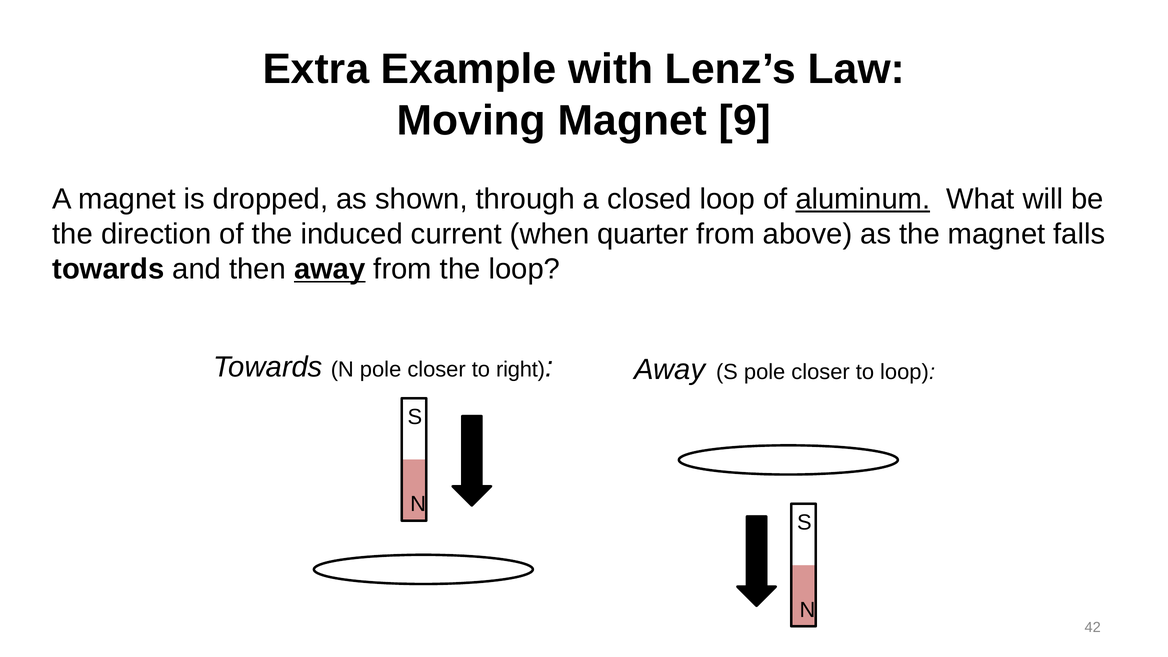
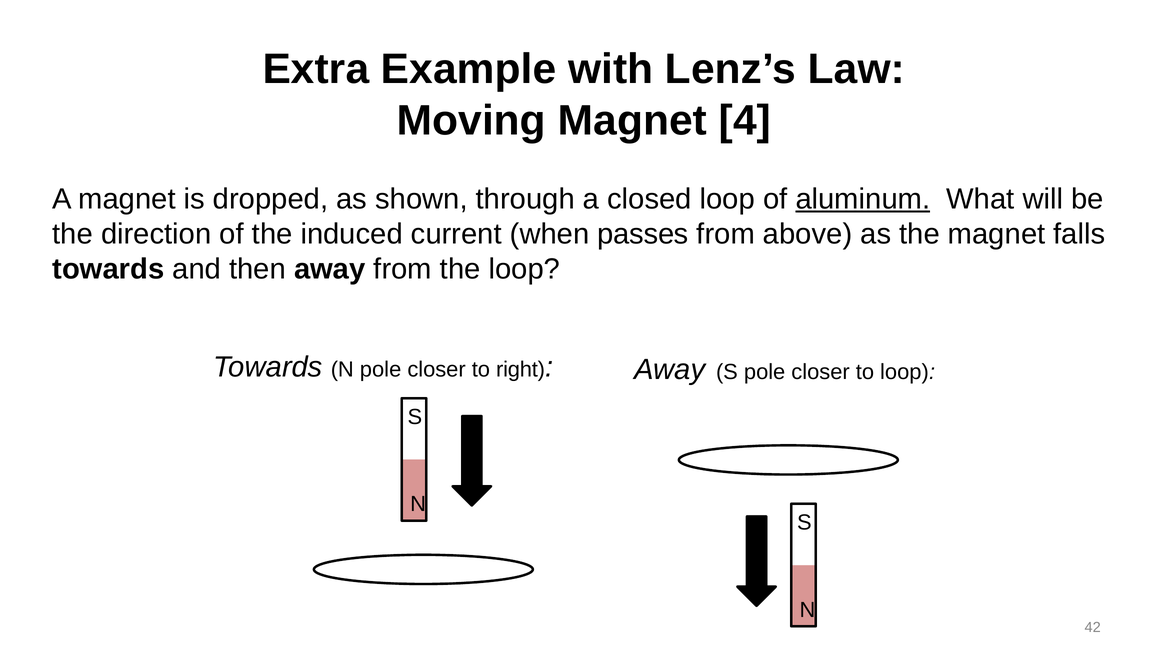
9: 9 -> 4 (745, 120)
quarter: quarter -> passes (643, 234)
away underline: present -> none (330, 269)
